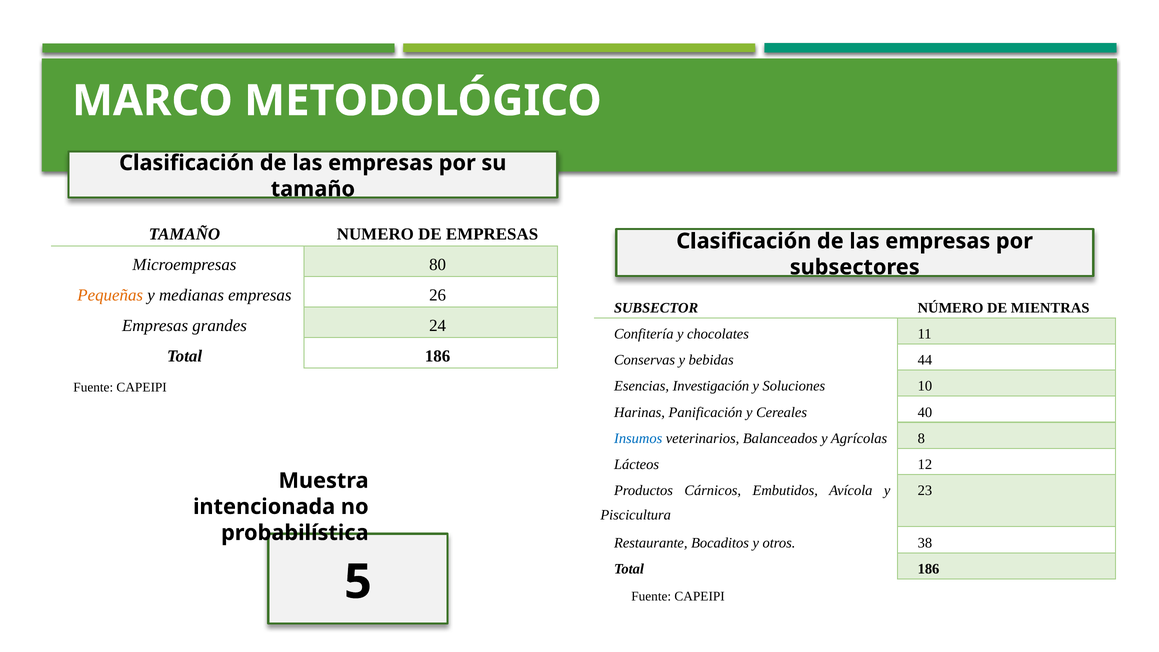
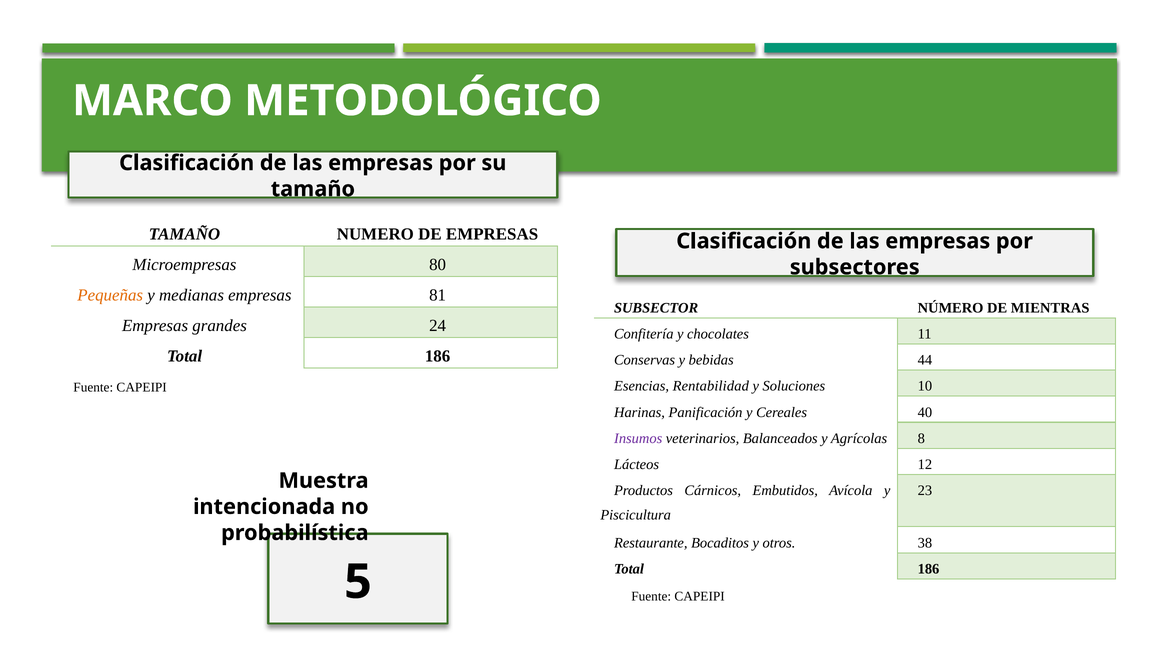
26: 26 -> 81 (438, 295)
Investigación: Investigación -> Rentabilidad (711, 386)
Insumos colour: blue -> purple (638, 438)
